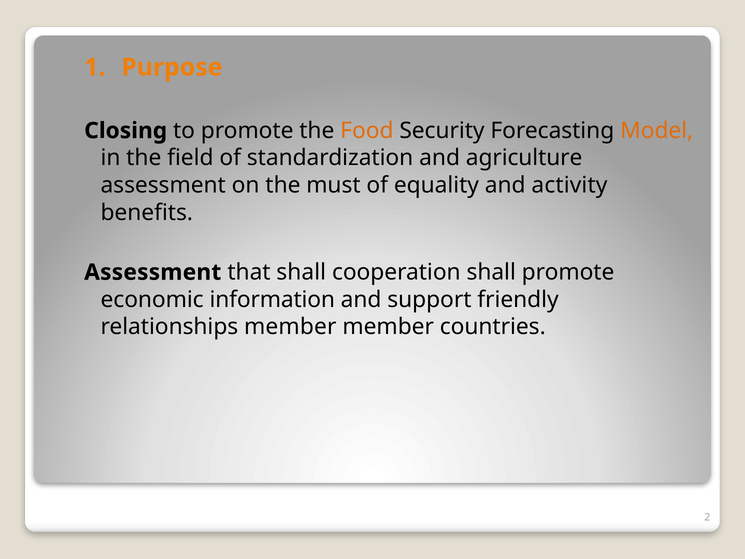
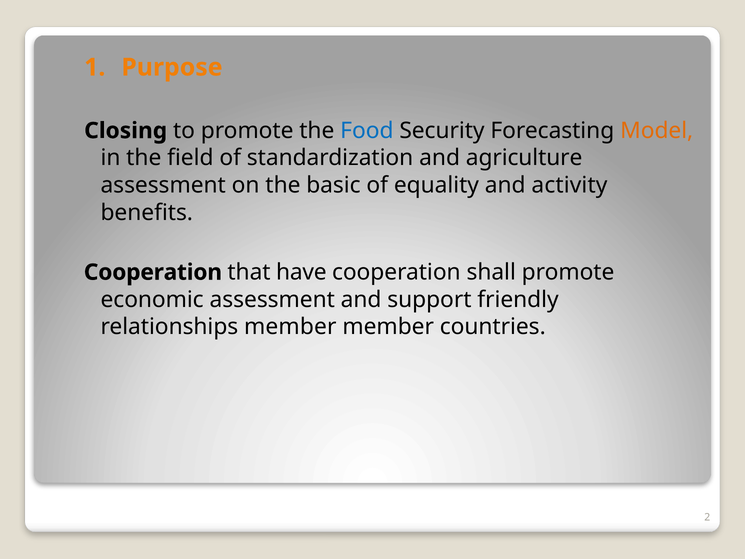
Food colour: orange -> blue (367, 131)
must: must -> basic (333, 185)
Assessment: Assessment -> Cooperation (153, 272)
that shall: shall -> have (301, 272)
economic information: information -> assessment (272, 299)
